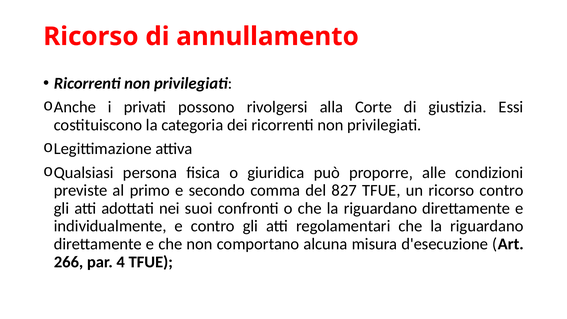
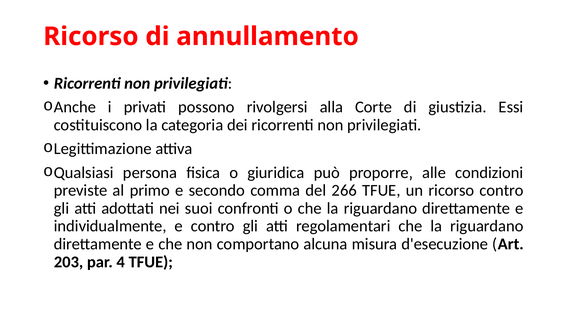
827: 827 -> 266 (344, 190)
266: 266 -> 203 (69, 262)
